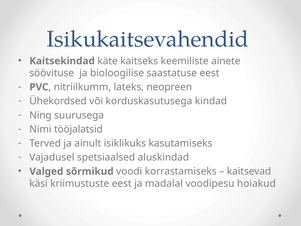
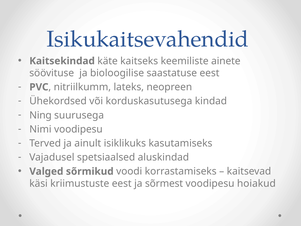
Nimi tööjalatsid: tööjalatsid -> voodipesu (78, 129)
madalal: madalal -> sõrmest (164, 183)
